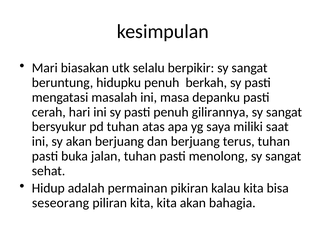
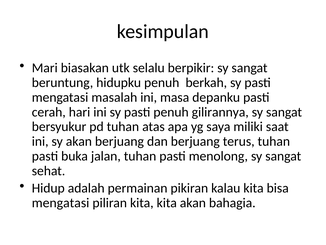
seseorang: seseorang -> mengatasi (61, 202)
